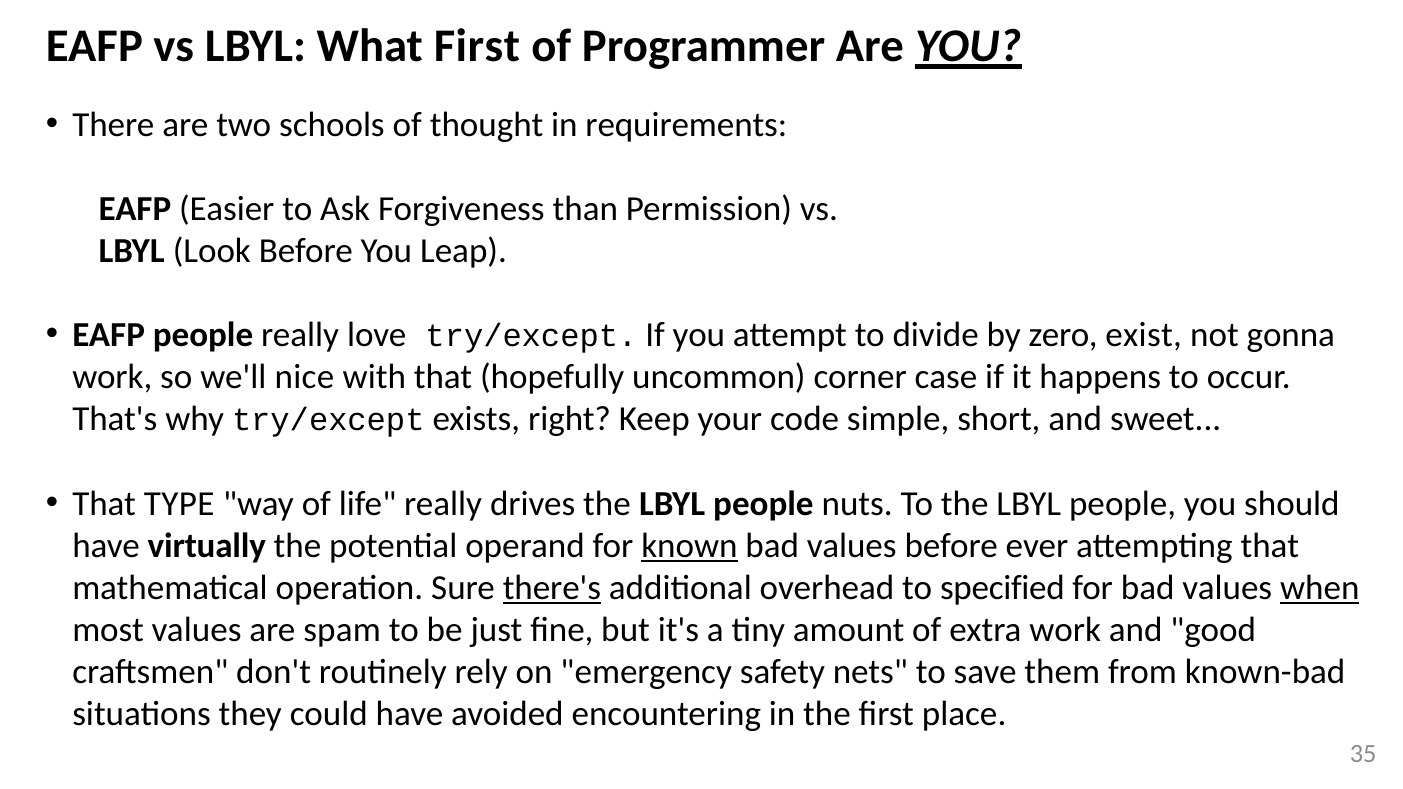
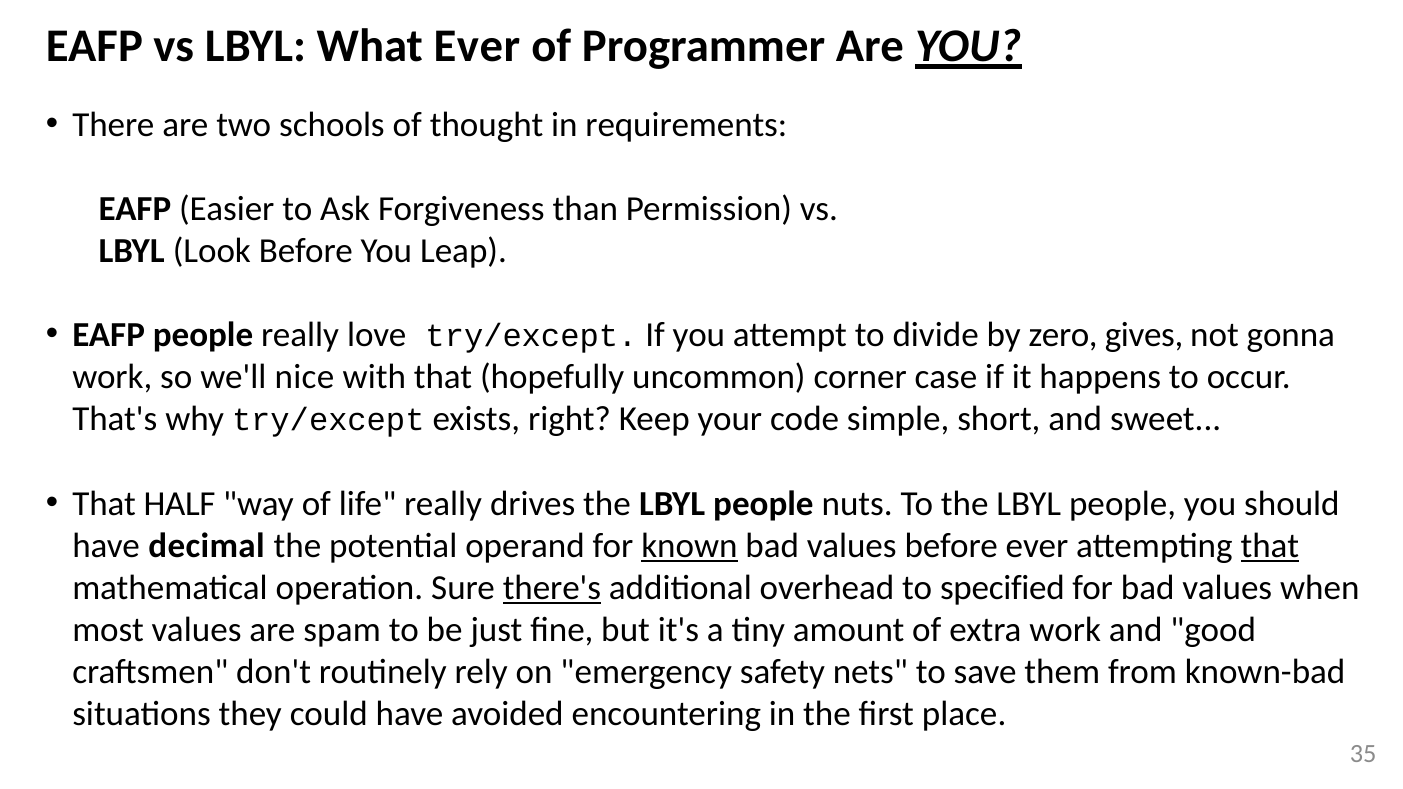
What First: First -> Ever (477, 46)
exist: exist -> gives (1144, 335)
TYPE: TYPE -> HALF (180, 504)
virtually: virtually -> decimal (207, 546)
that underline: none -> present (1270, 546)
when underline: present -> none (1320, 588)
